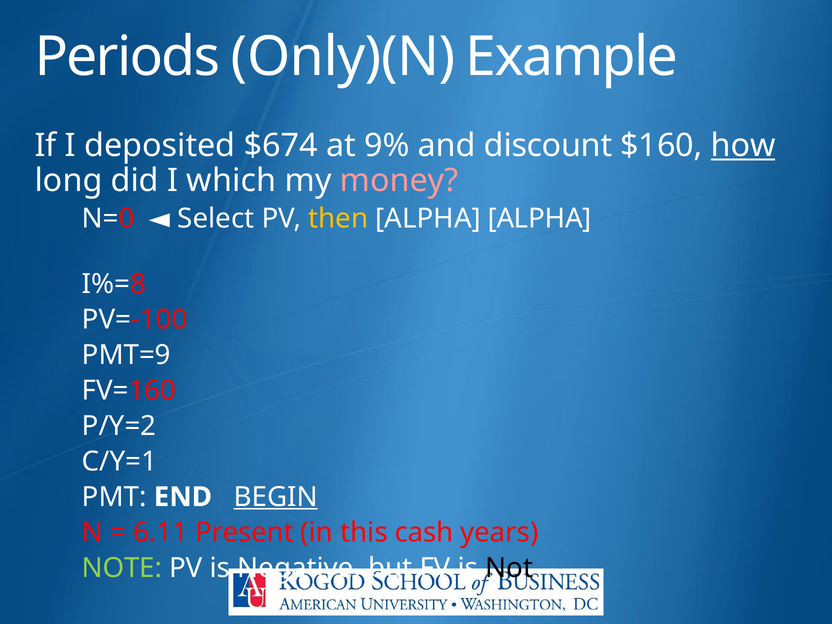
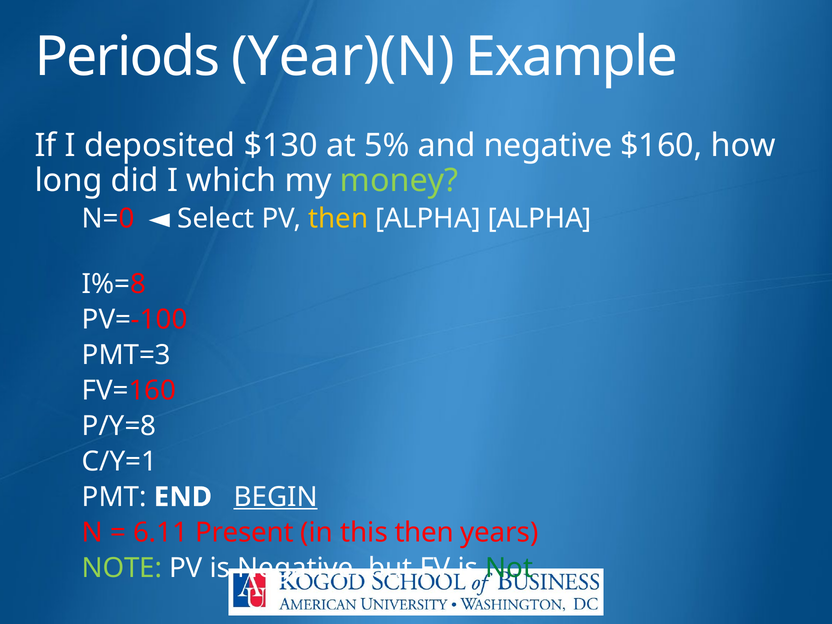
Only)(N: Only)(N -> Year)(N (343, 57)
$674: $674 -> $130 (281, 146)
9%: 9% -> 5% (387, 146)
and discount: discount -> negative (548, 146)
how underline: present -> none (743, 146)
money colour: pink -> light green (399, 181)
PMT=9: PMT=9 -> PMT=3 (126, 355)
P/Y=2: P/Y=2 -> P/Y=8 (119, 426)
this cash: cash -> then (424, 532)
Not colour: black -> green (509, 568)
